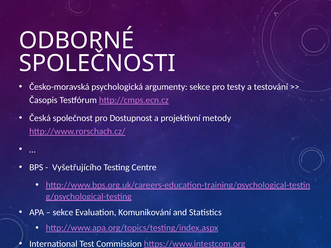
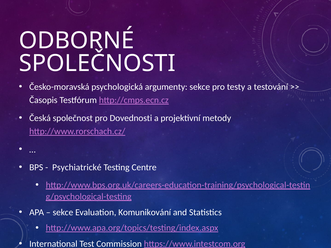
Dostupnost: Dostupnost -> Dovednosti (131, 118)
Vyšetřujícího: Vyšetřujícího -> Psychiatrické (77, 167)
